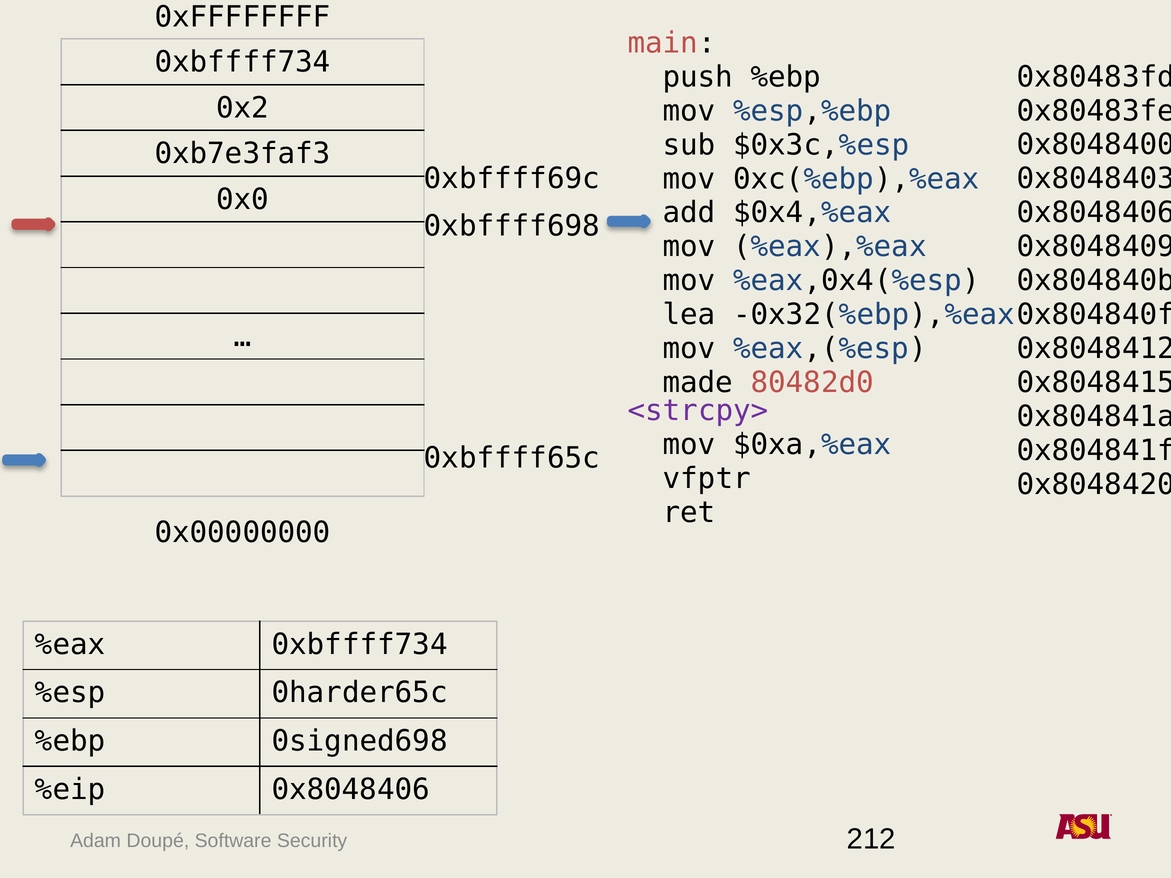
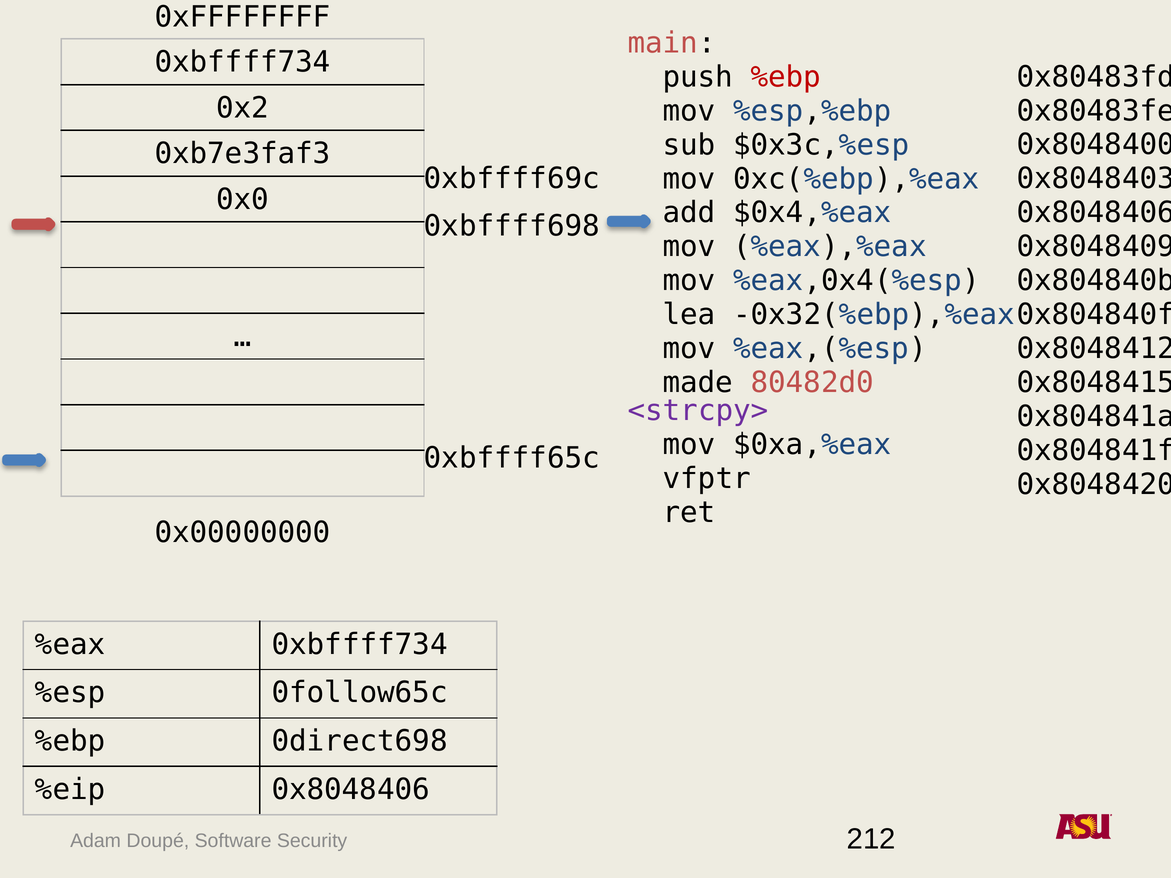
%ebp colour: black -> red (786, 77)
0harder65c: 0harder65c -> 0follow65c (360, 693)
0signed698: 0signed698 -> 0direct698 (360, 741)
